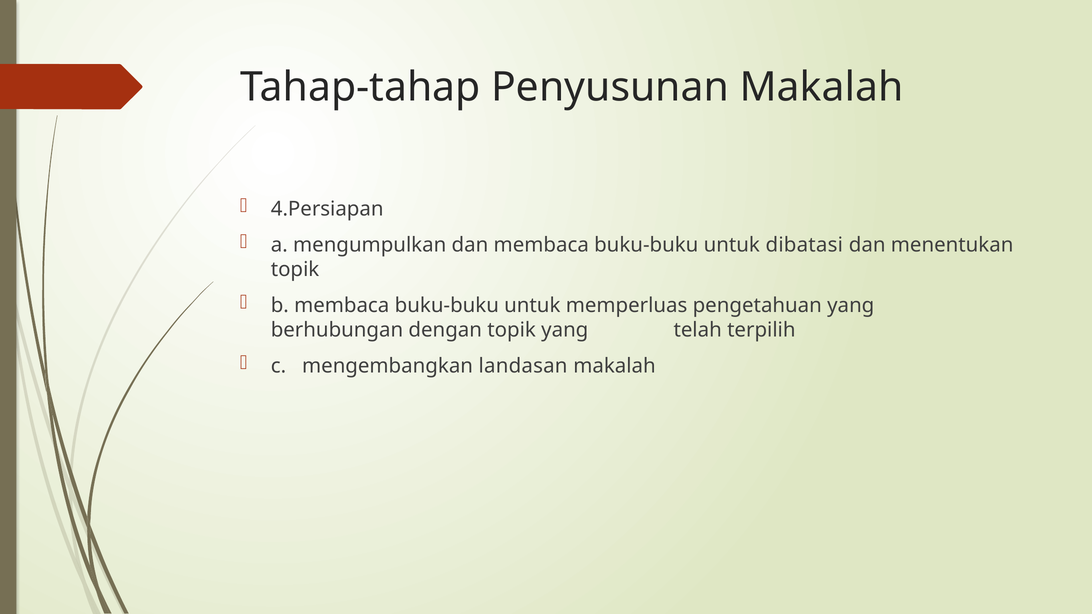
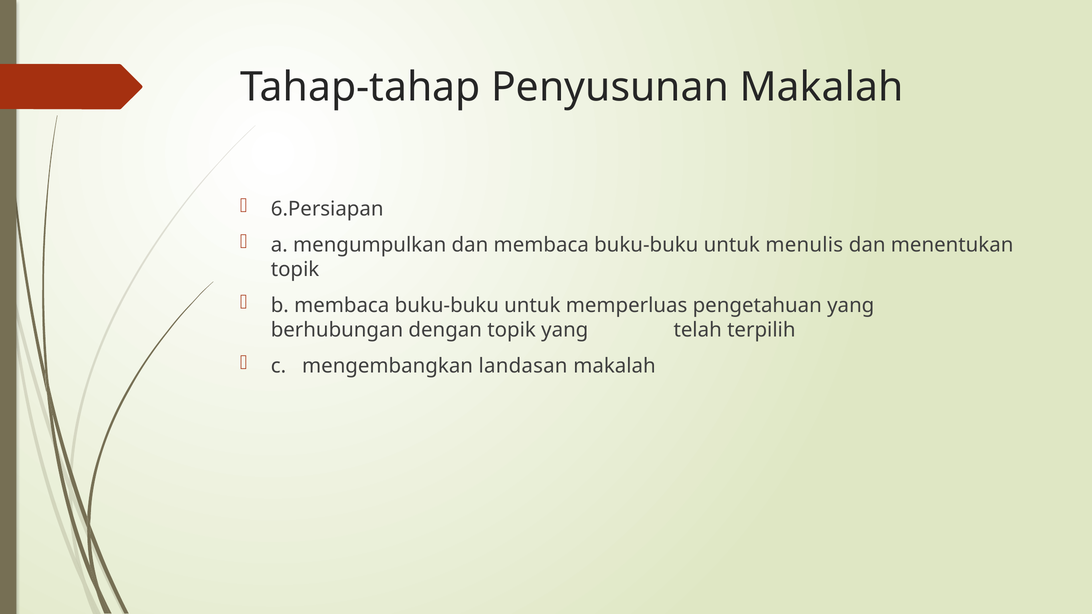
4.Persiapan: 4.Persiapan -> 6.Persiapan (327, 209)
dibatasi: dibatasi -> menulis (804, 245)
